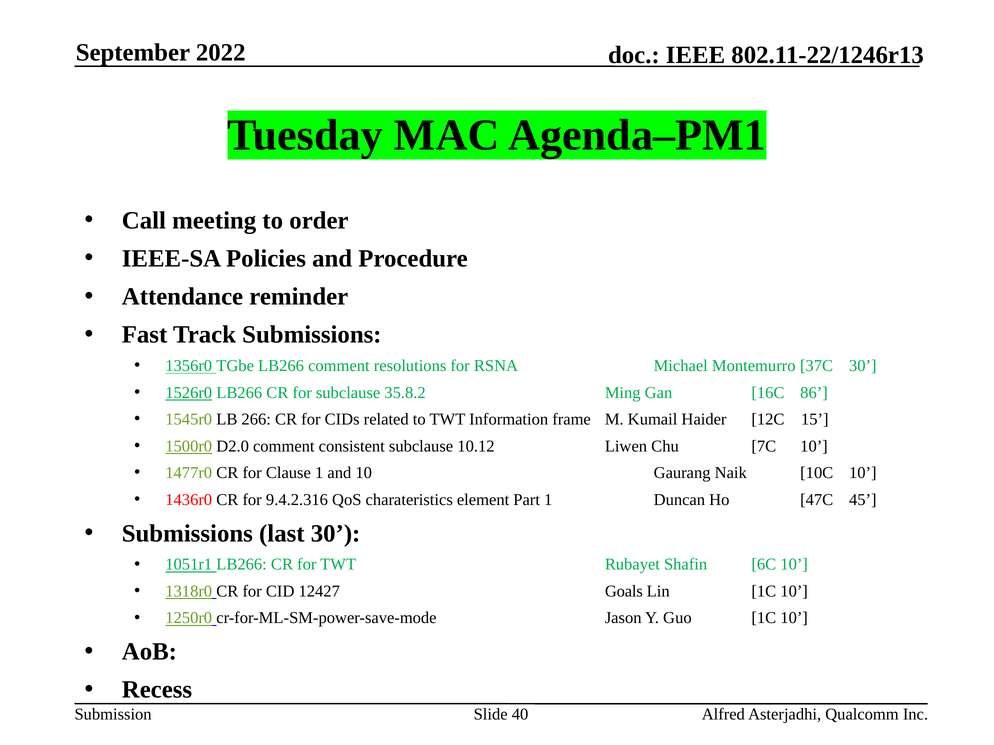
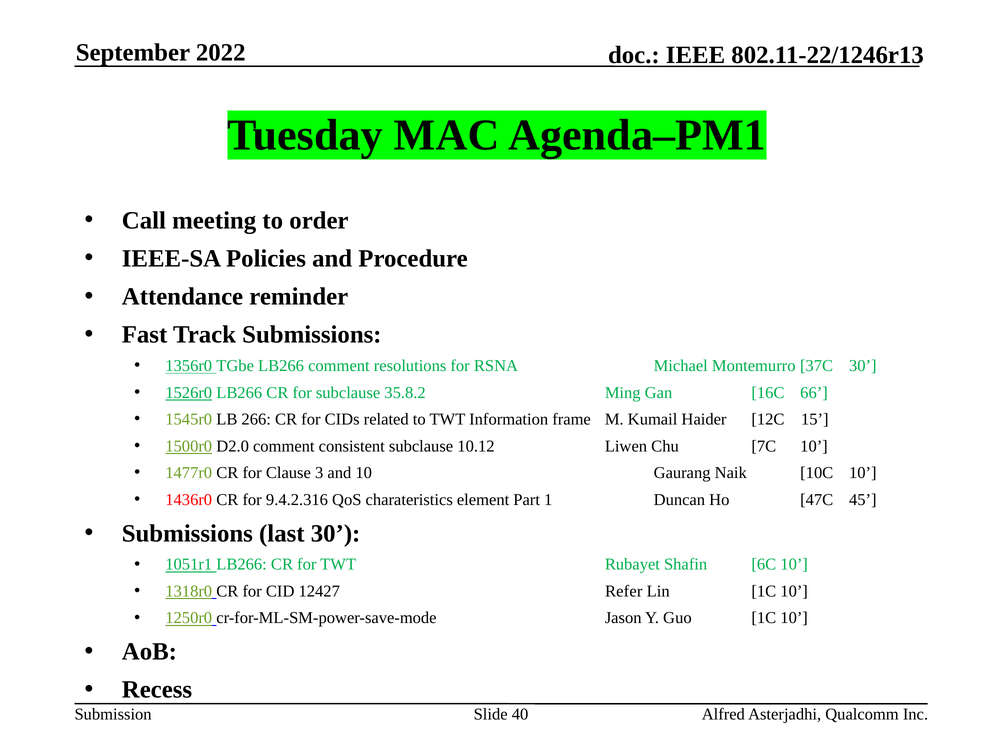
86: 86 -> 66 (814, 393)
Clause 1: 1 -> 3 (319, 473)
Goals: Goals -> Refer (624, 592)
